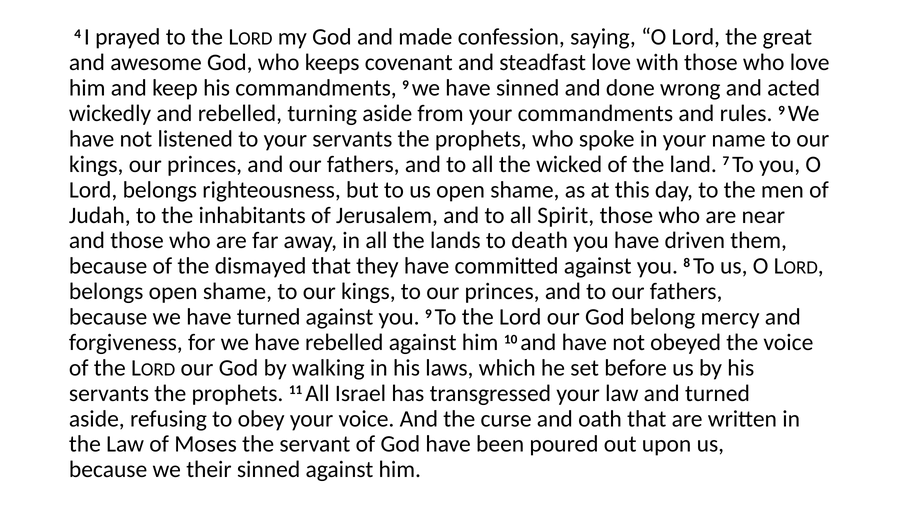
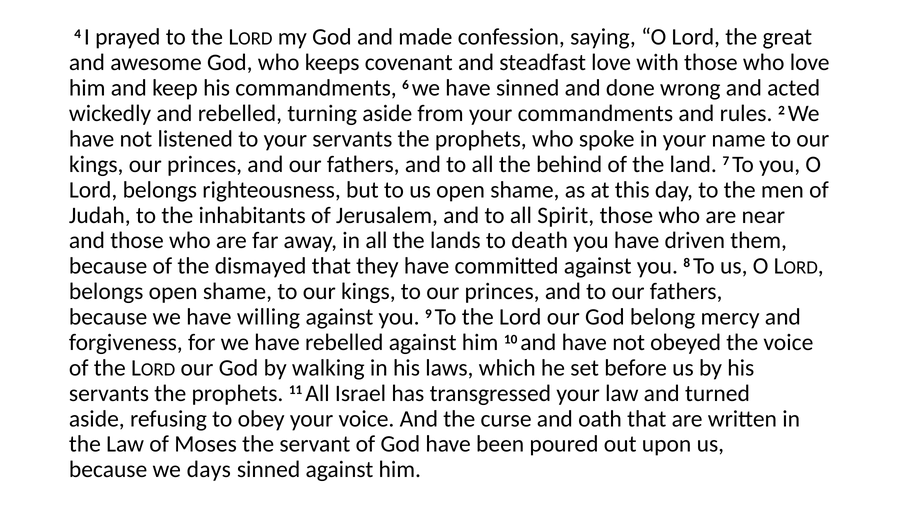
commandments 9: 9 -> 6 (405, 85)
rules 9: 9 -> 2 (782, 110)
wicked: wicked -> behind (569, 164)
have turned: turned -> willing (268, 317)
their: their -> days (209, 470)
